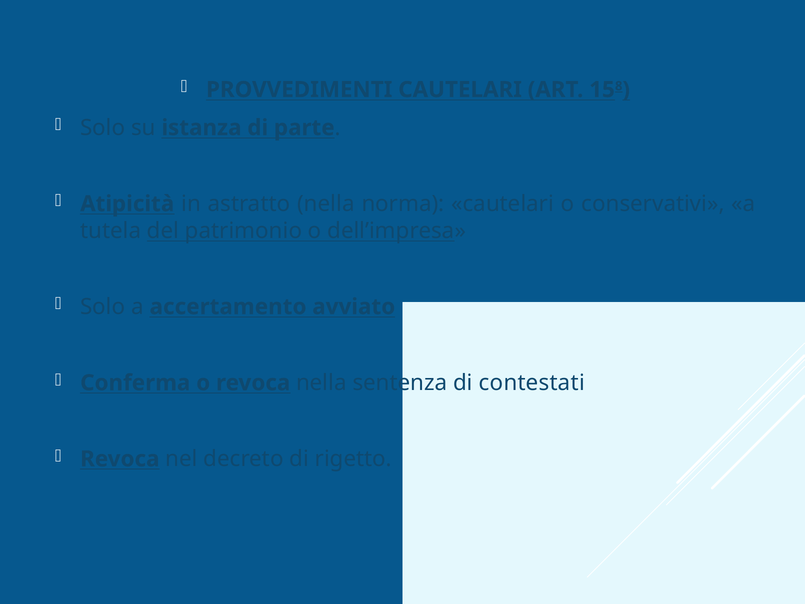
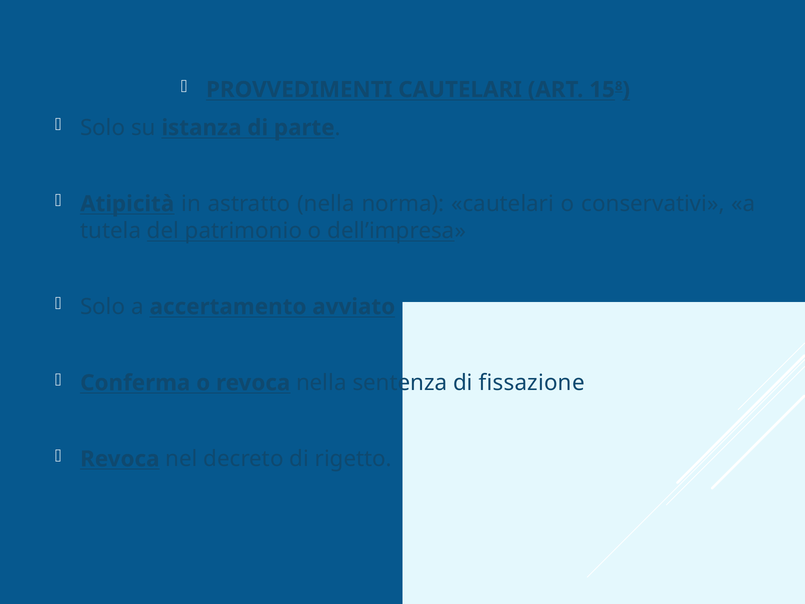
contestati: contestati -> fissazione (532, 383)
